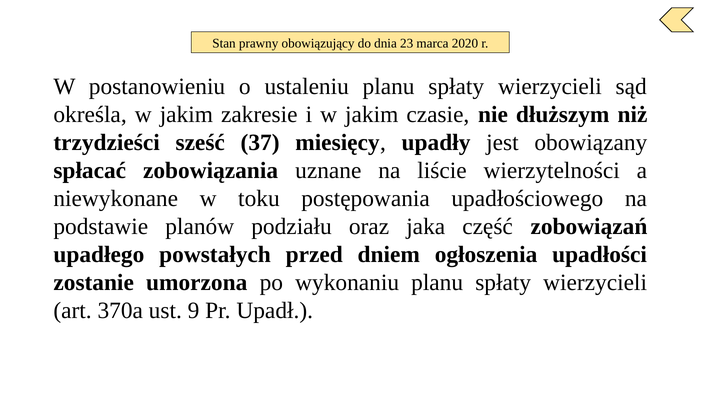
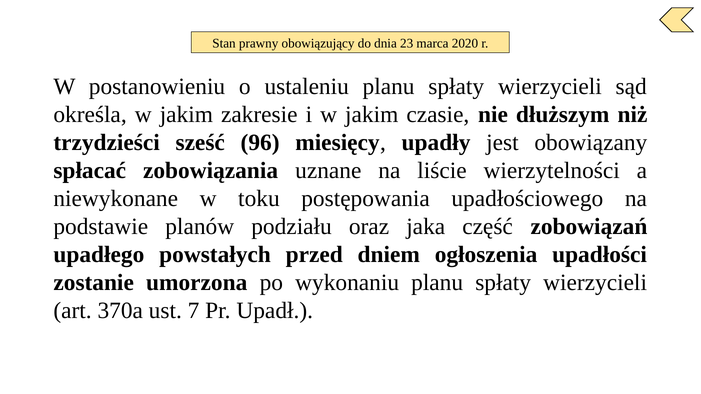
37: 37 -> 96 (260, 143)
9: 9 -> 7 (194, 311)
